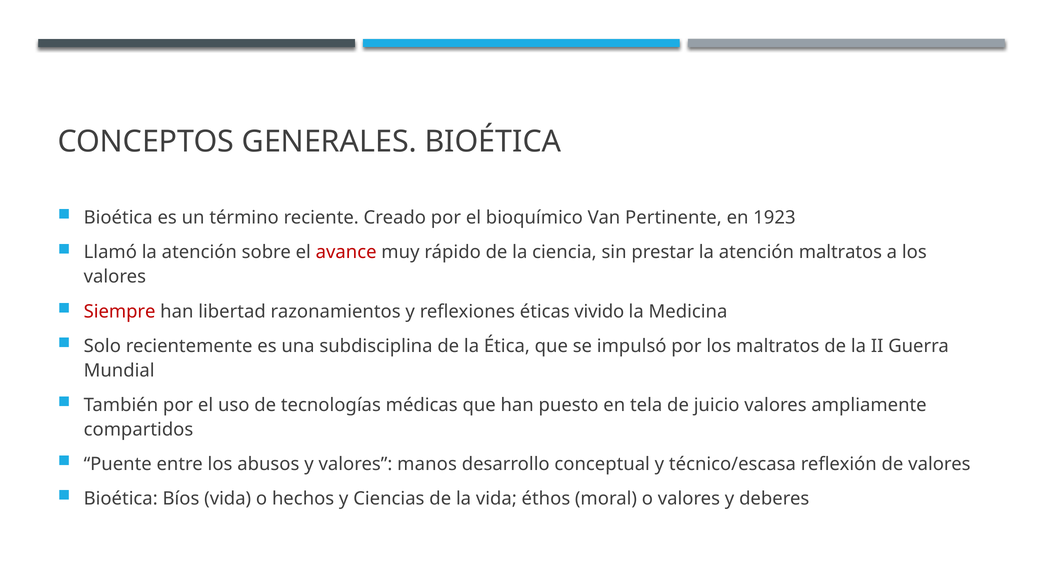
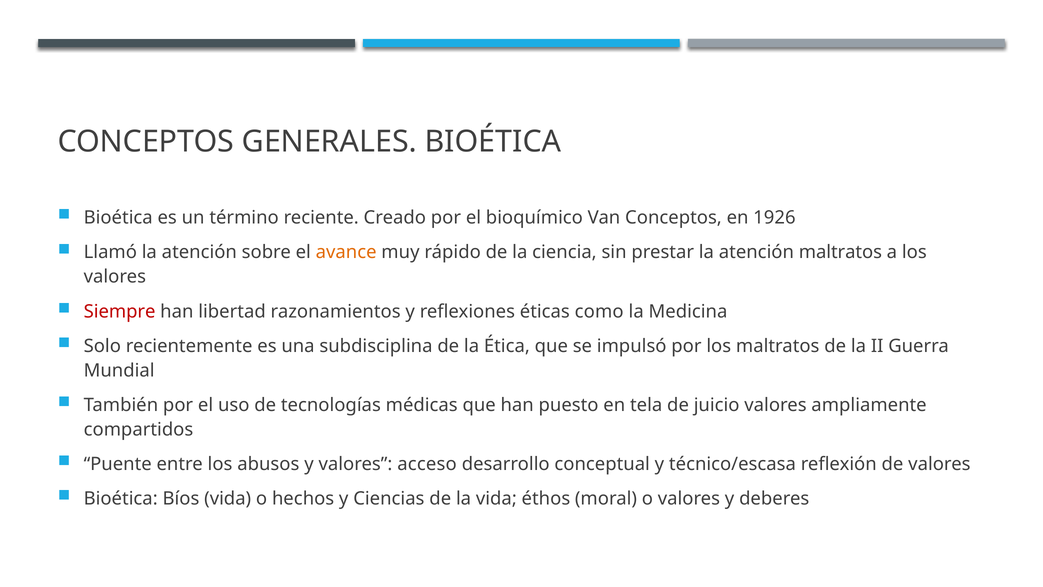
Van Pertinente: Pertinente -> Conceptos (673, 218)
1923: 1923 -> 1926 (774, 218)
avance colour: red -> orange (346, 252)
vivido: vivido -> como (599, 311)
manos: manos -> acceso (427, 464)
